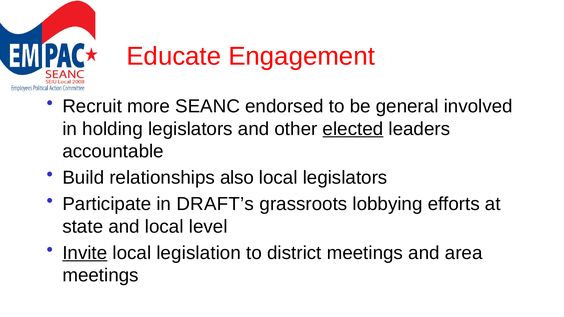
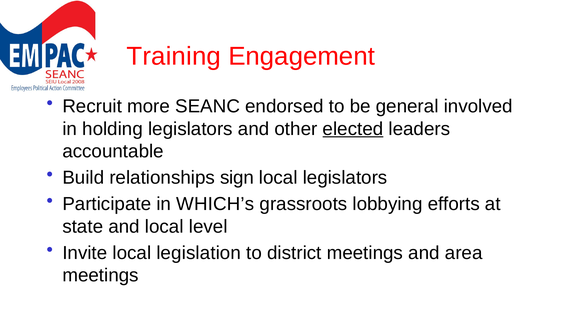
Educate: Educate -> Training (174, 56)
also: also -> sign (237, 178)
DRAFT’s: DRAFT’s -> WHICH’s (215, 204)
Invite underline: present -> none (85, 253)
